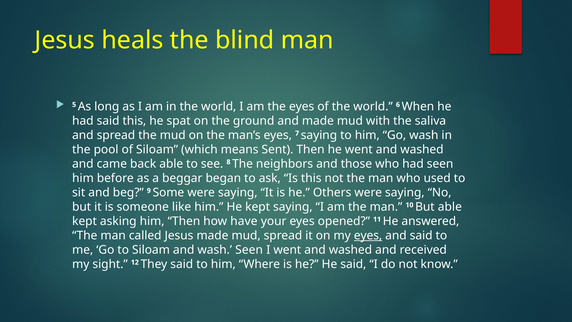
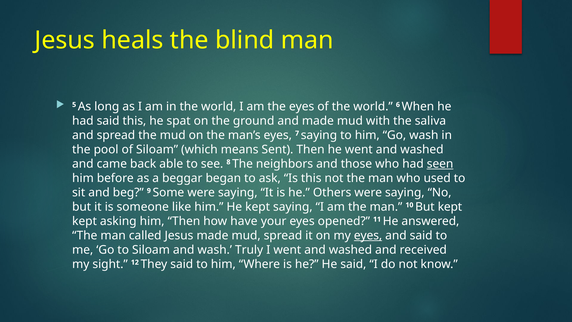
seen underline: none -> present (440, 164)
But able: able -> kept (450, 207)
wash Seen: Seen -> Truly (249, 250)
